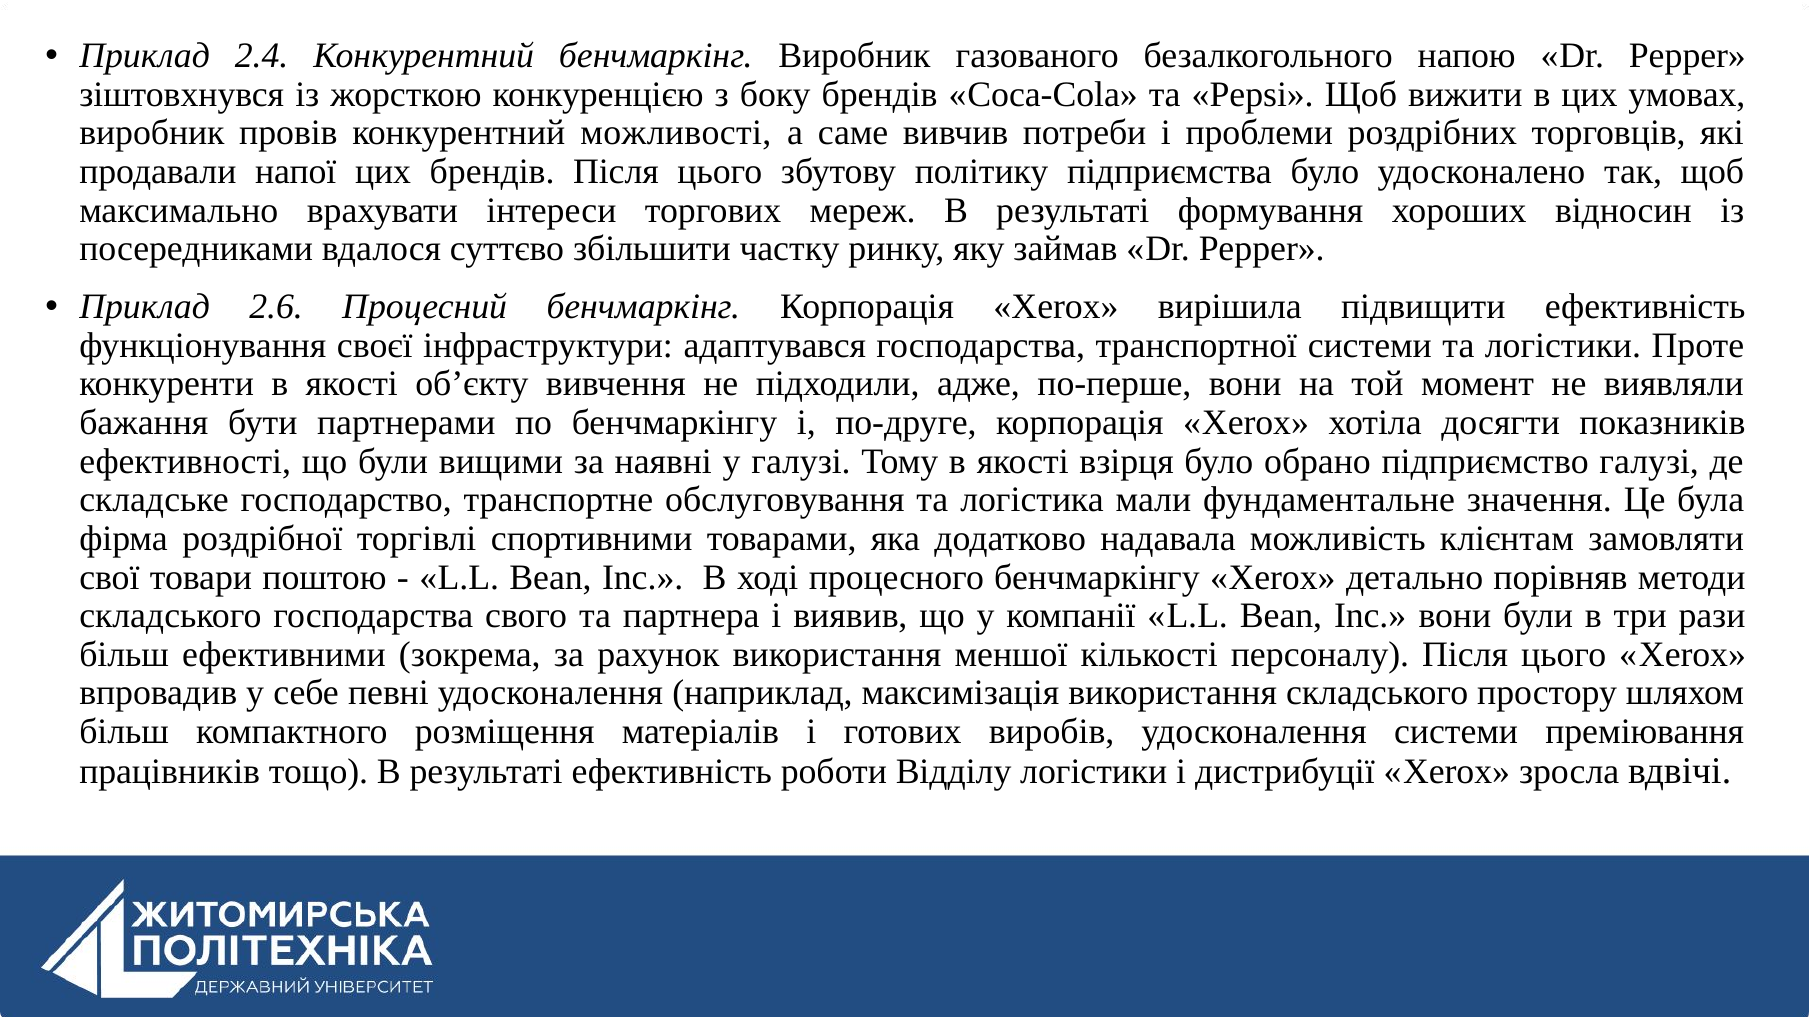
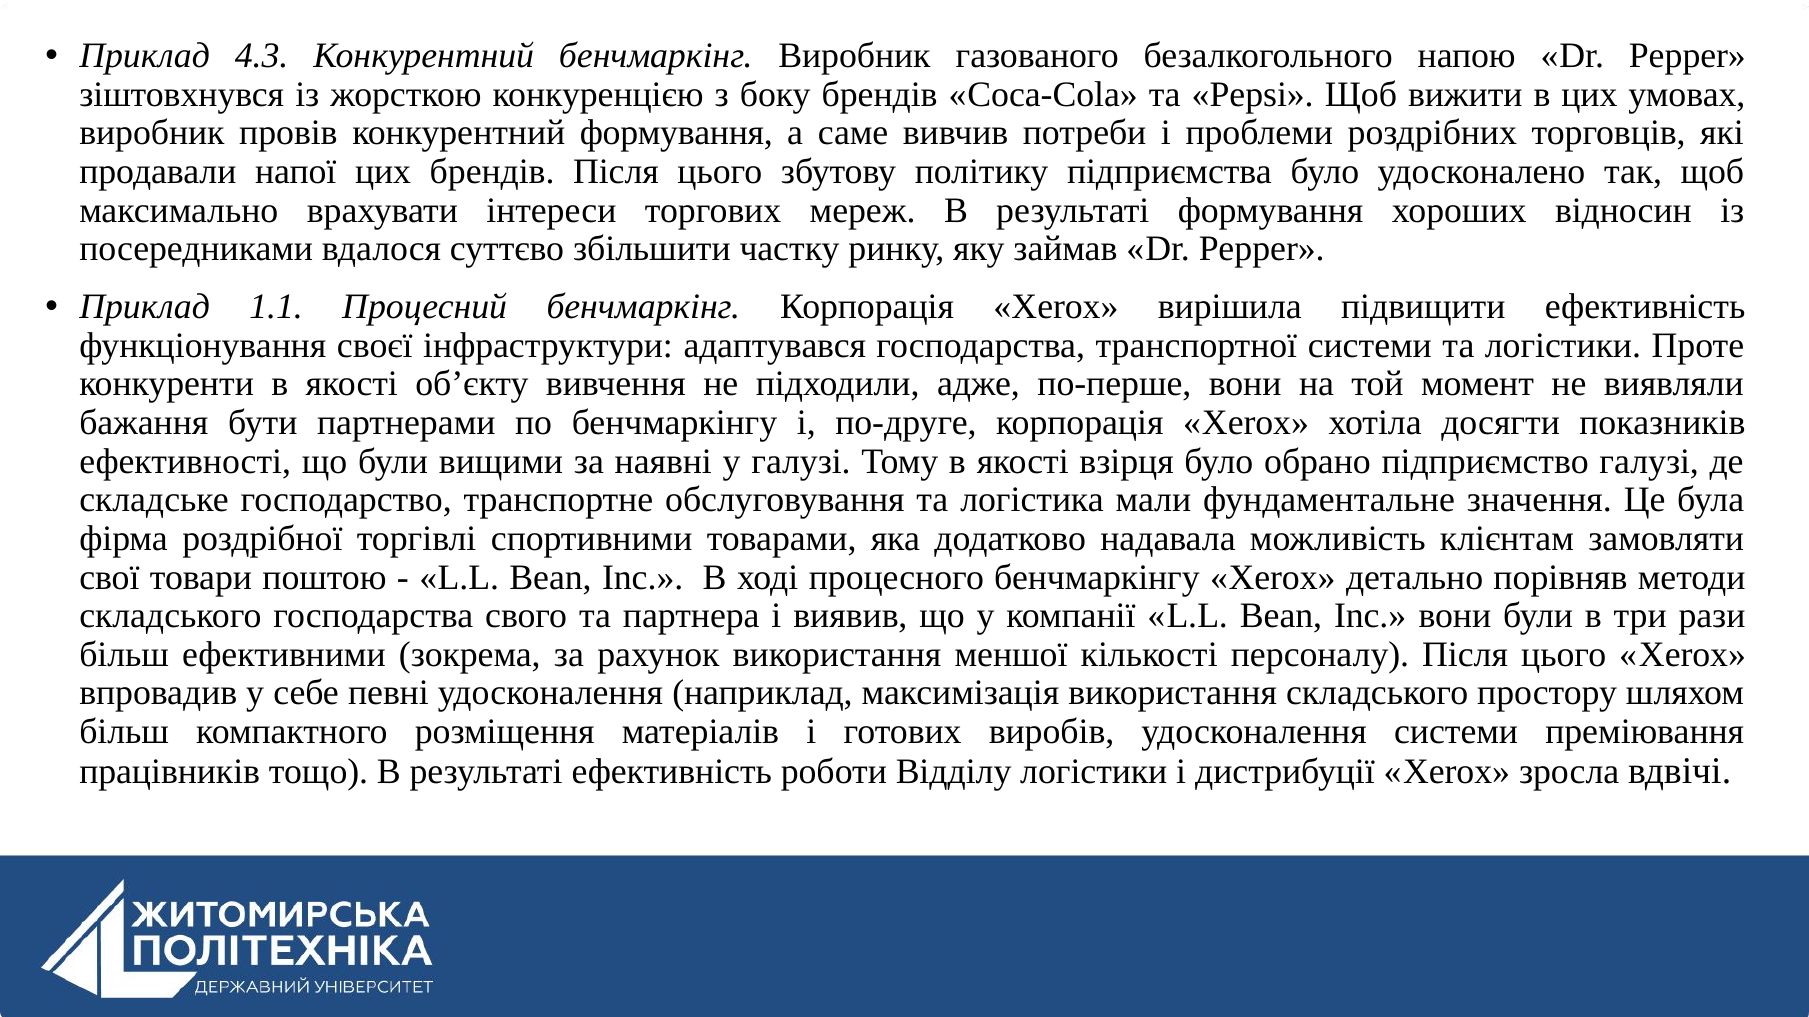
2.4: 2.4 -> 4.3 (262, 56)
конкурентний можливості: можливості -> формування (676, 133)
2.6: 2.6 -> 1.1 (276, 307)
